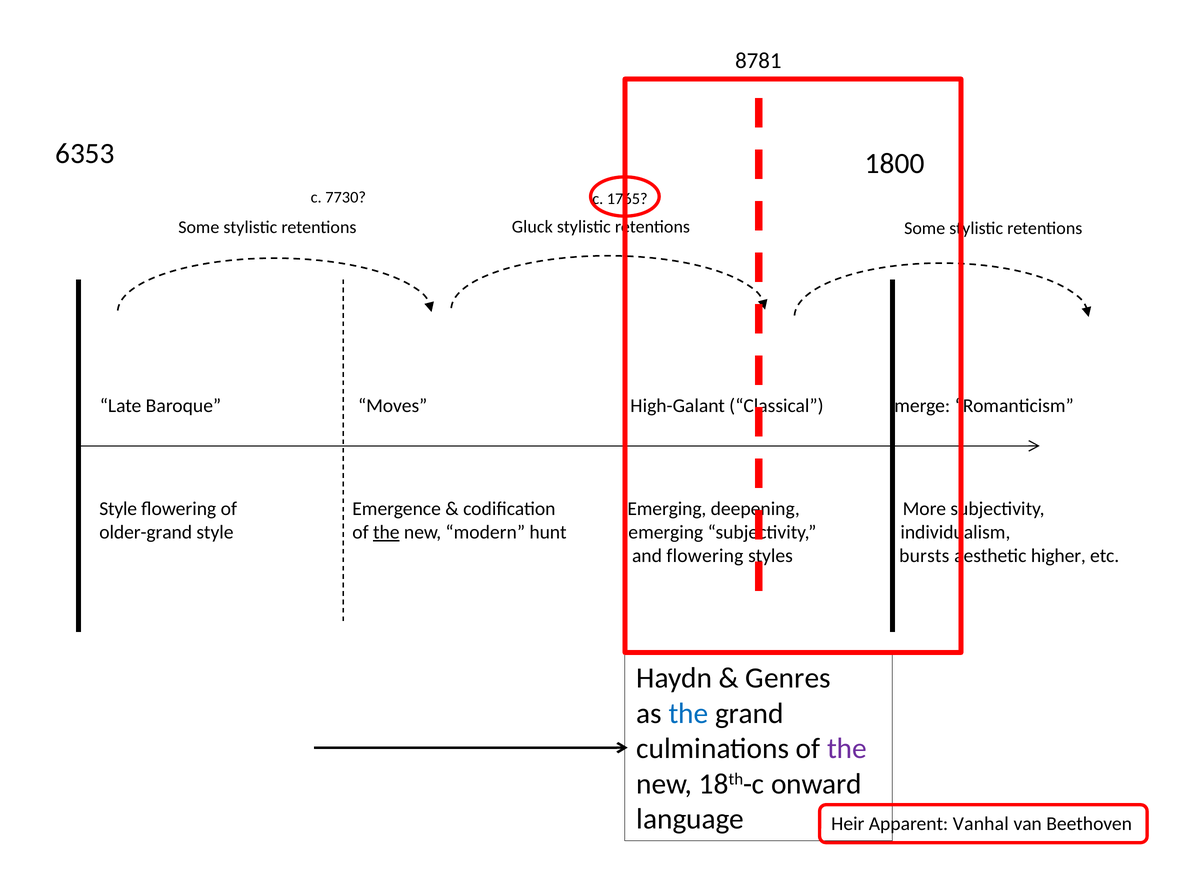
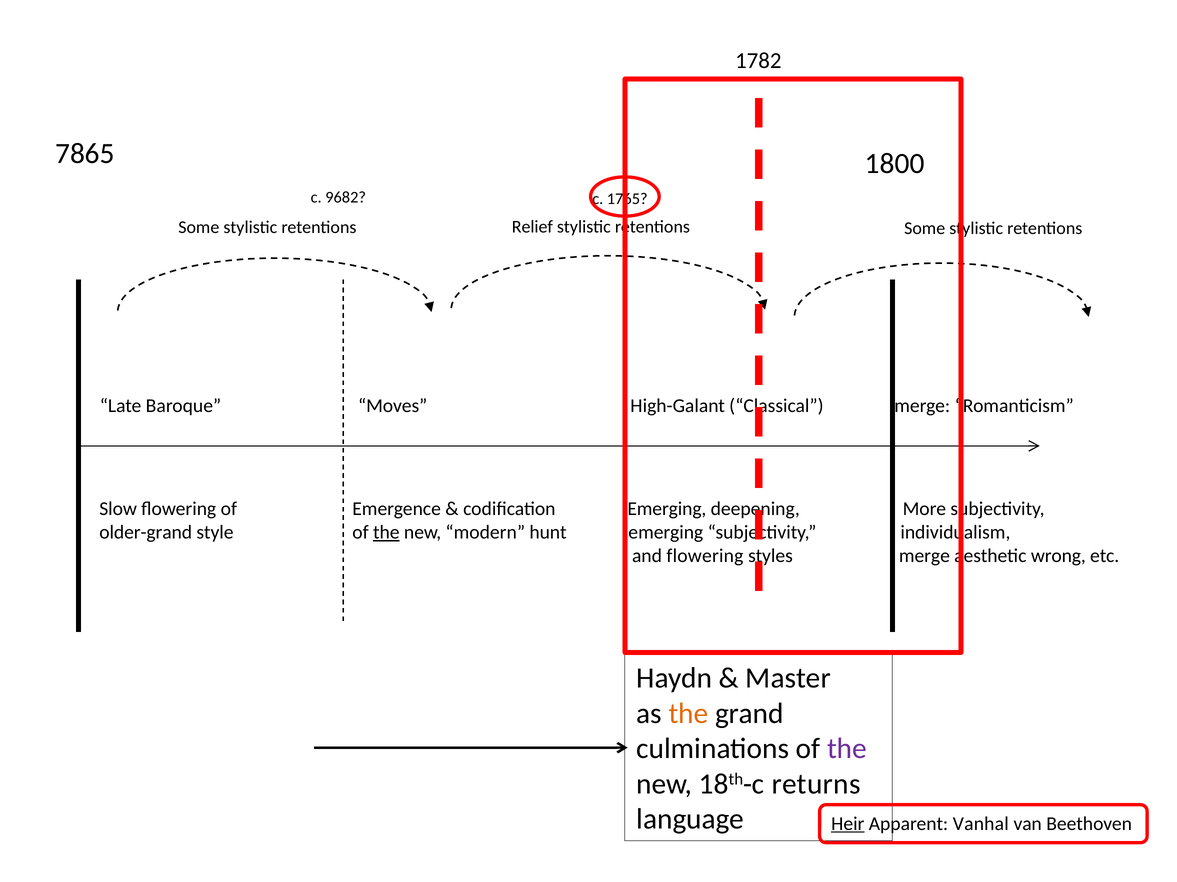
8781: 8781 -> 1782 (758, 61)
6353: 6353 -> 7865 (85, 154)
7730: 7730 -> 9682 (346, 198)
Gluck: Gluck -> Relief (532, 227)
Style: Style -> Slow (118, 509)
bursts: bursts -> merge (924, 556)
higher: higher -> wrong (1058, 556)
Genres: Genres -> Master (788, 679)
the colour: blue -> orange (688, 714)
onward: onward -> returns (816, 785)
Heir underline: none -> present (848, 824)
